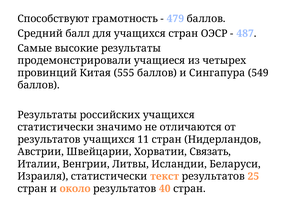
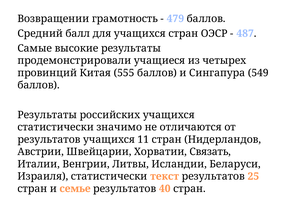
Способствуют: Способствуют -> Возвращении (53, 19)
около: около -> семье (75, 189)
